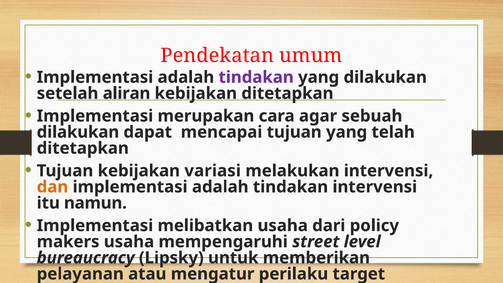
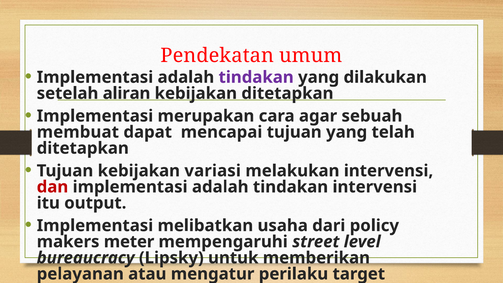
dilakukan: dilakukan -> membuat (78, 132)
dan colour: orange -> red (52, 187)
namun: namun -> output (95, 203)
makers usaha: usaha -> meter (129, 242)
